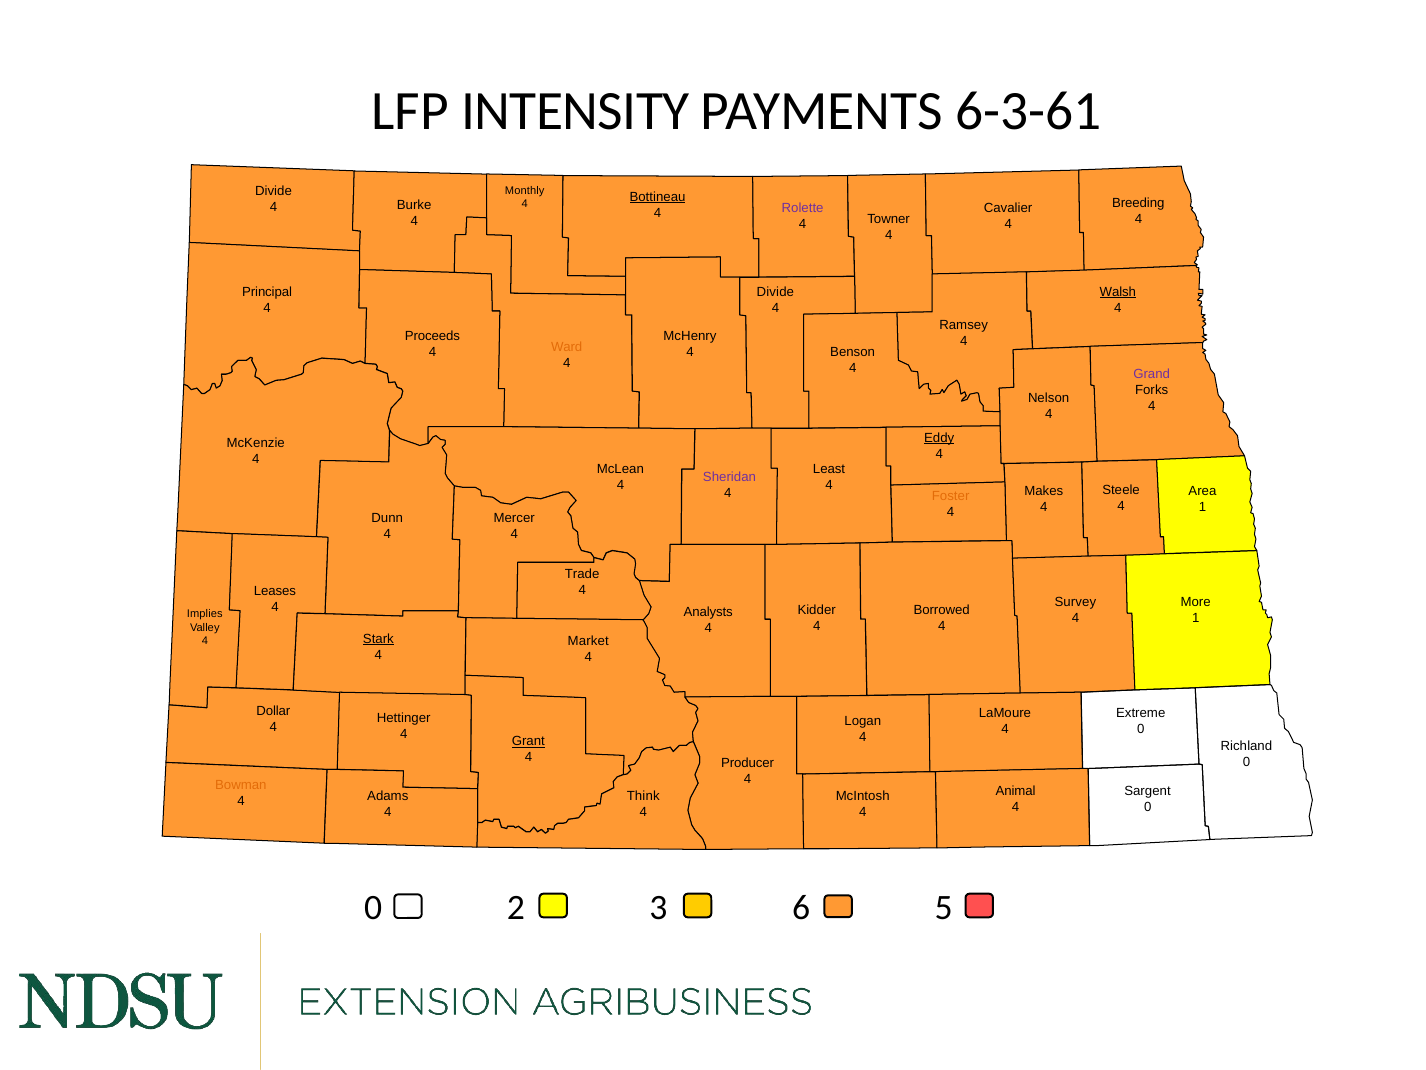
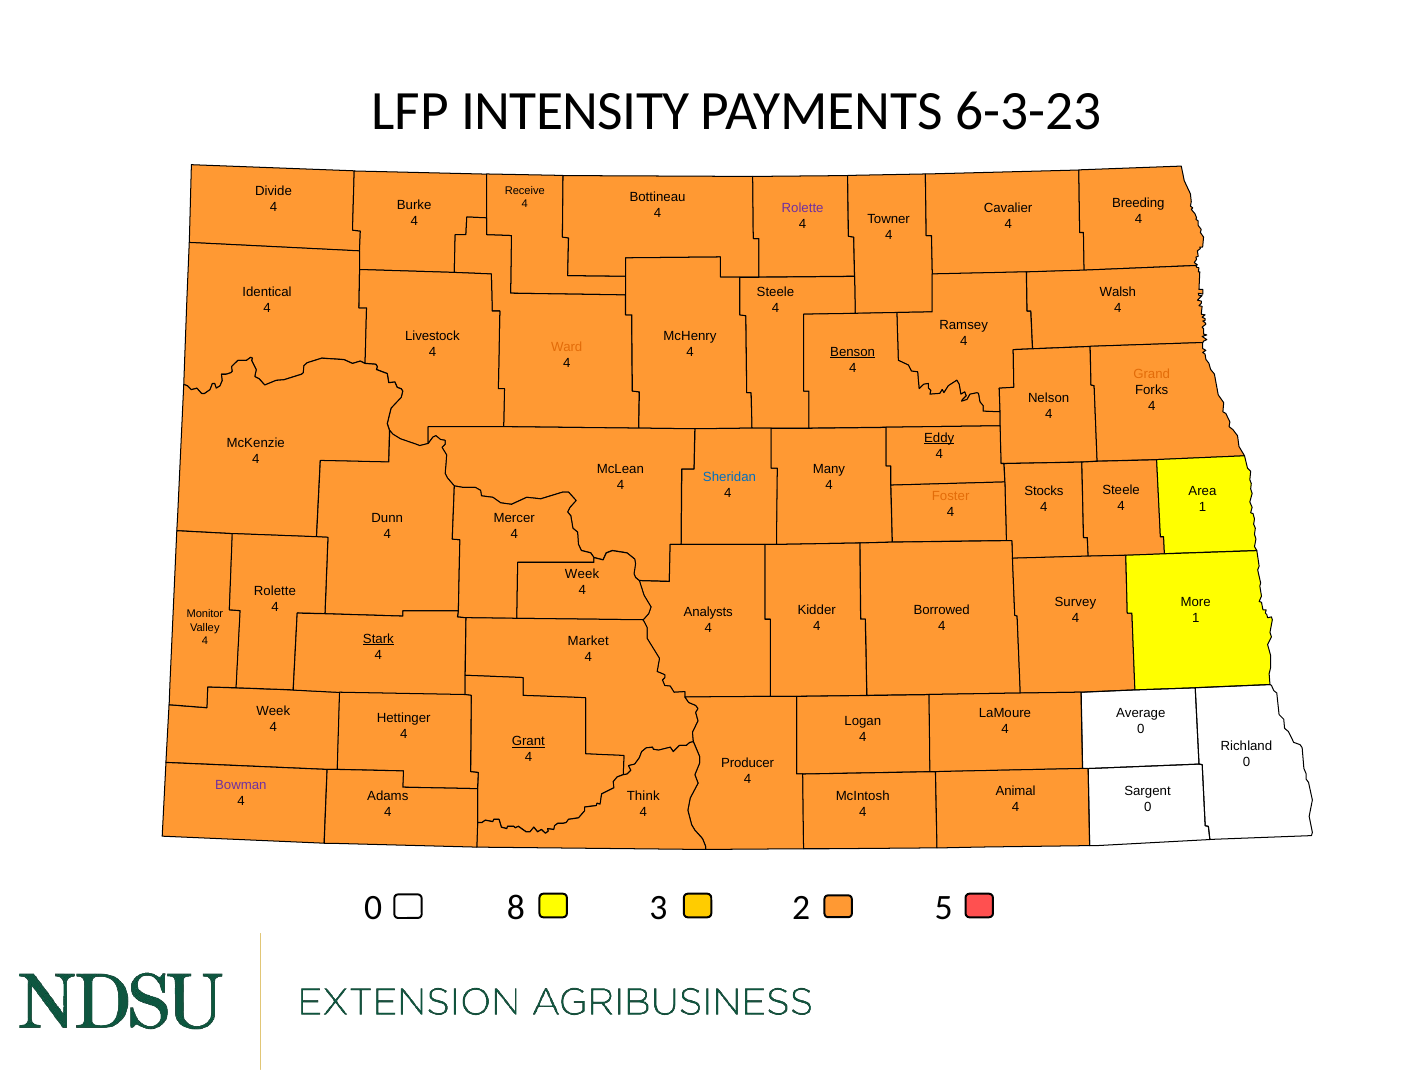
6-3-61: 6-3-61 -> 6-3-23 (1028, 111)
Monthly: Monthly -> Receive (525, 190)
Bottineau underline: present -> none (658, 197)
Principal: Principal -> Identical (267, 292)
Divide: Divide -> Steele (775, 292)
Walsh underline: present -> none (1118, 292)
Proceeds: Proceeds -> Livestock (432, 336)
Benson underline: none -> present (853, 352)
Grand colour: purple -> orange (1152, 374)
Least: Least -> Many (829, 469)
Sheridan colour: purple -> blue (730, 477)
Makes: Makes -> Stocks (1044, 491)
Trade: Trade -> Week (582, 574)
Leases: Leases -> Rolette (275, 591)
Implies: Implies -> Monitor (205, 614)
Dollar: Dollar -> Week (273, 711)
Extreme: Extreme -> Average (1141, 713)
Bowman colour: orange -> purple (241, 785)
2: 2 -> 8 (516, 908)
6: 6 -> 2 (801, 908)
